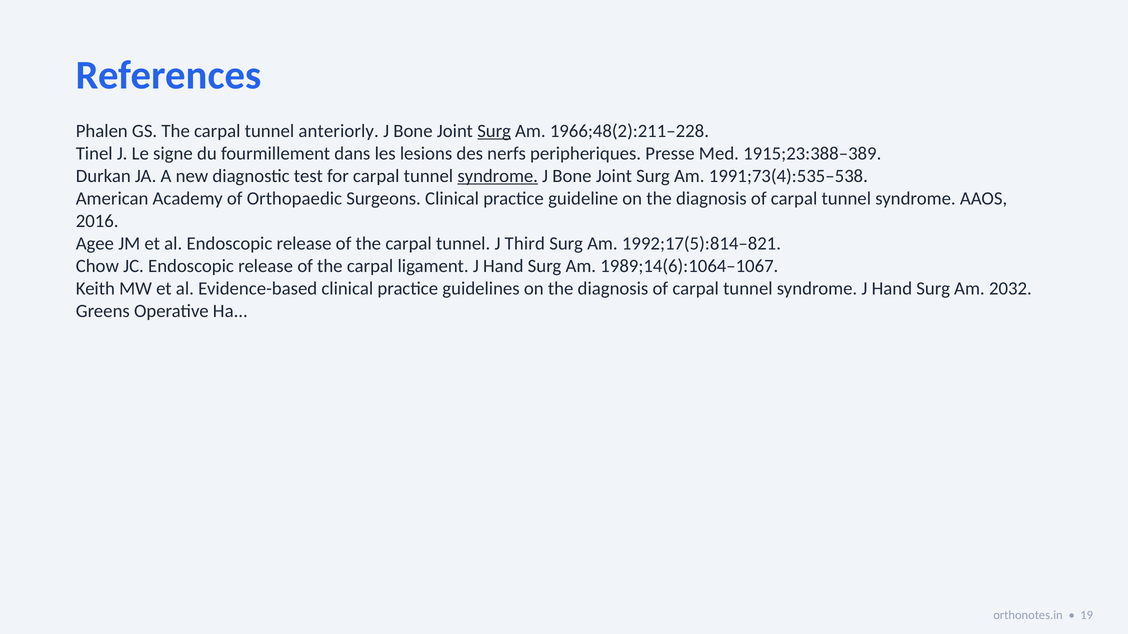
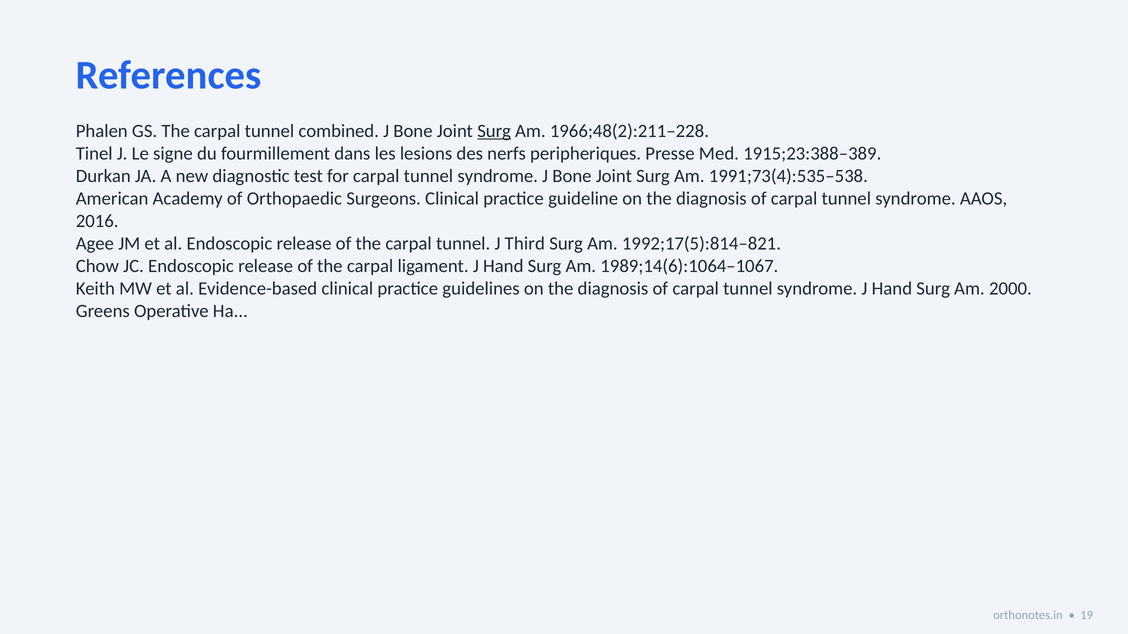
anteriorly: anteriorly -> combined (339, 131)
syndrome underline: present -> none (498, 176)
2032: 2032 -> 2000 (1010, 289)
